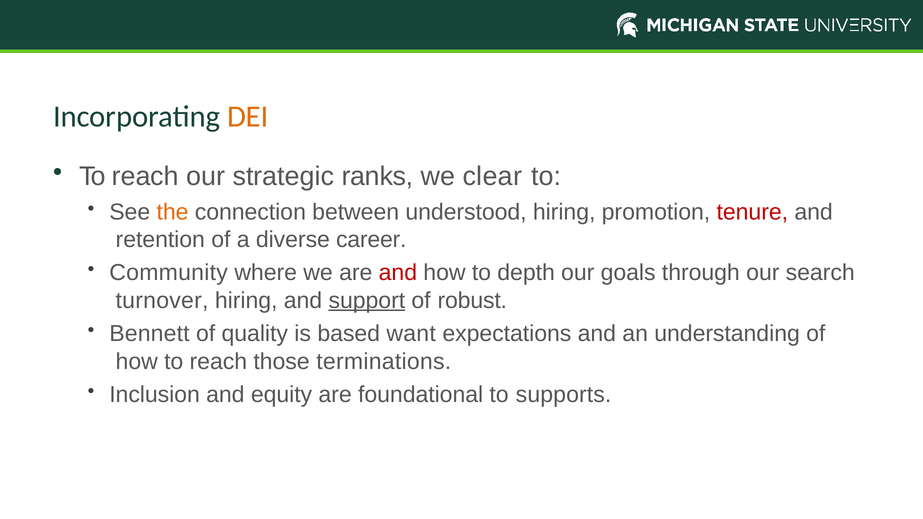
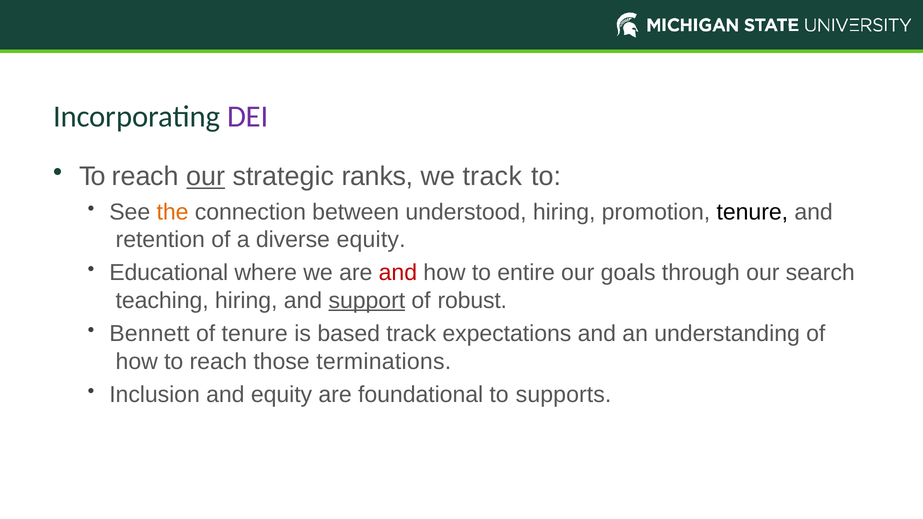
DEI colour: orange -> purple (248, 117)
our underline: none -> present (206, 177)
we clear: clear -> track (492, 177)
tenure colour: red -> black (752, 212)
diverse career: career -> equity (371, 240)
Community: Community -> Educational (169, 273)
depth: depth -> entire (526, 273)
turnover: turnover -> teaching (162, 301)
of quality: quality -> tenure (255, 334)
based want: want -> track (411, 334)
